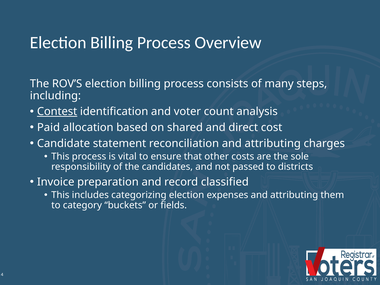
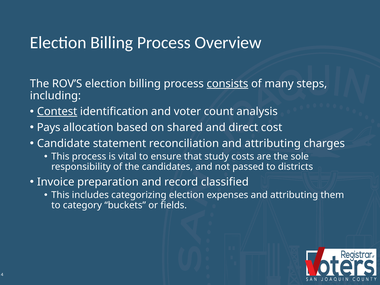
consists underline: none -> present (227, 84)
Paid: Paid -> Pays (49, 128)
other: other -> study (217, 157)
